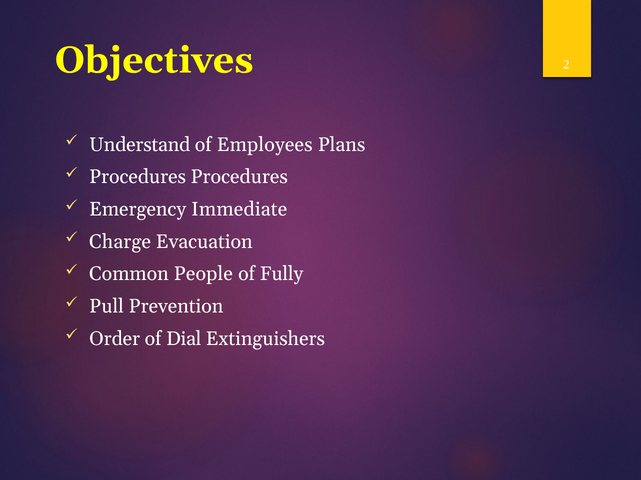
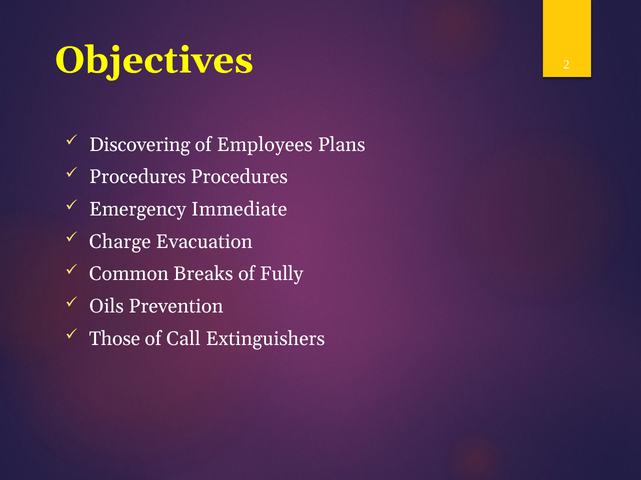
Understand: Understand -> Discovering (140, 145)
People: People -> Breaks (203, 274)
Pull: Pull -> Oils (107, 307)
Order: Order -> Those (115, 339)
Dial: Dial -> Call (184, 339)
